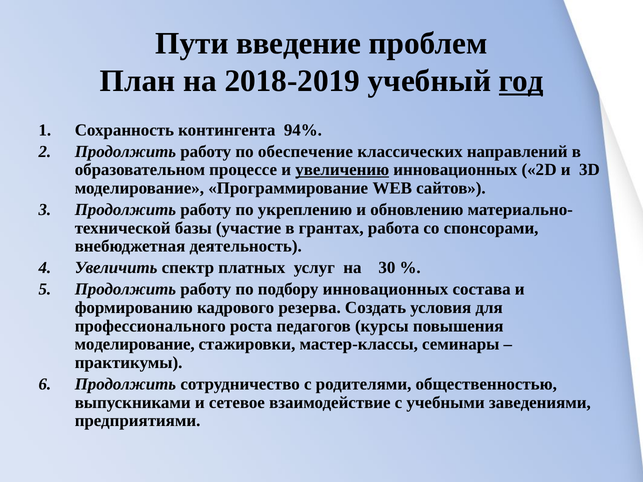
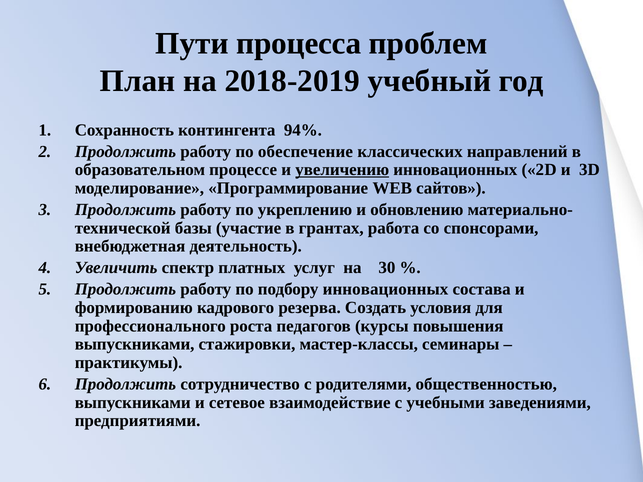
введение: введение -> процесса (299, 43)
год underline: present -> none (521, 81)
моделирование: моделирование -> выпускниками (135, 344)
